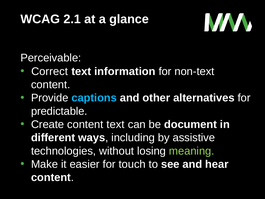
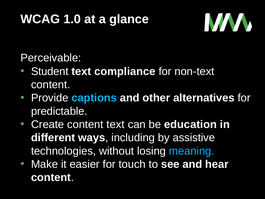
2.1: 2.1 -> 1.0 (72, 19)
Correct: Correct -> Student (50, 71)
information: information -> compliance (125, 71)
document: document -> education (190, 124)
meaning colour: light green -> light blue (192, 151)
